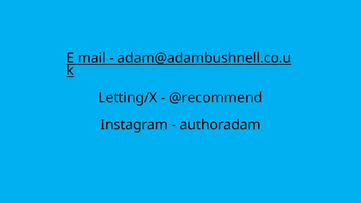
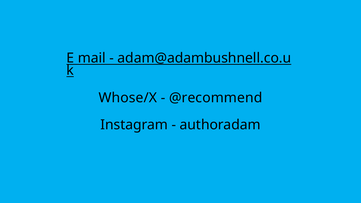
Letting/X: Letting/X -> Whose/X (128, 98)
